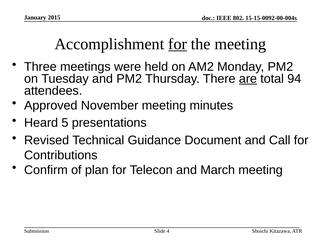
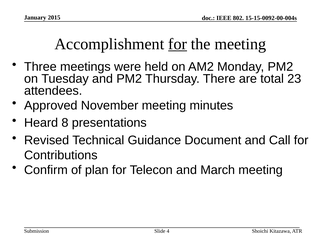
are underline: present -> none (248, 79)
94: 94 -> 23 (294, 79)
5: 5 -> 8 (65, 123)
